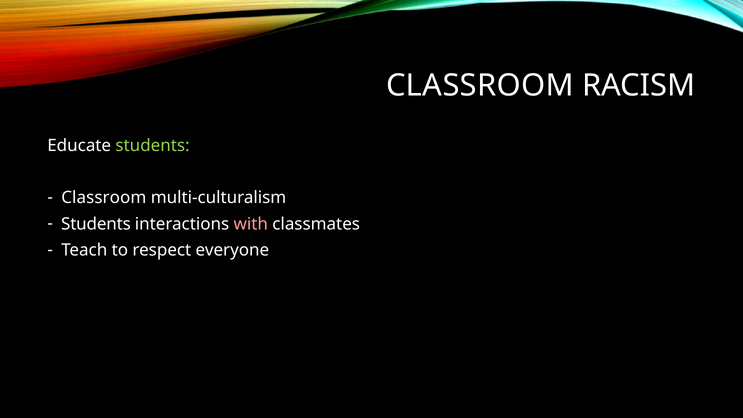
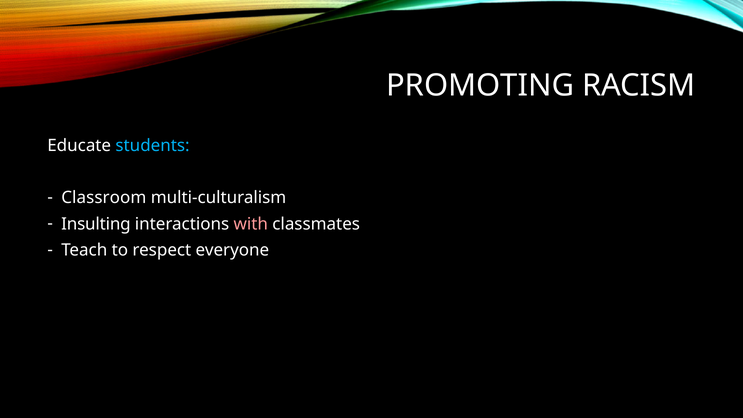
CLASSROOM: CLASSROOM -> PROMOTING (480, 86)
students colour: light green -> light blue (153, 146)
Students: Students -> Insulting (96, 224)
